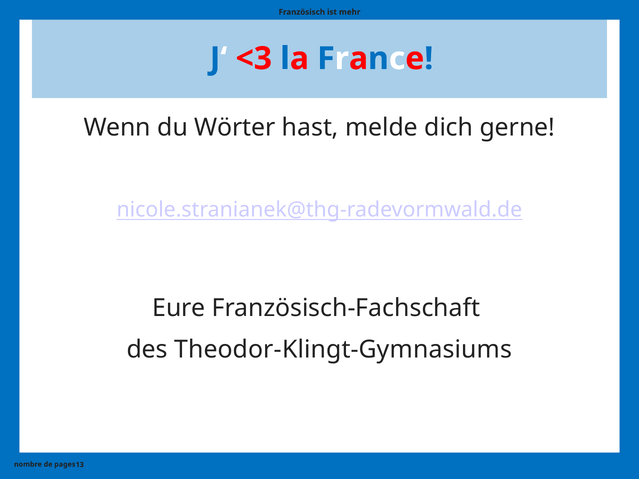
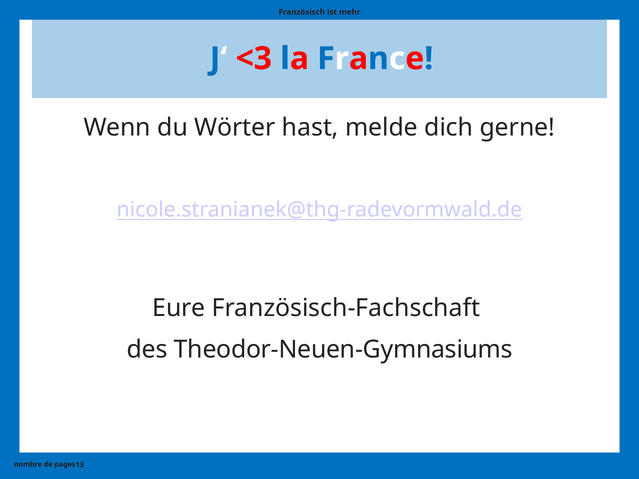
Theodor-Klingt-Gymnasiums: Theodor-Klingt-Gymnasiums -> Theodor-Neuen-Gymnasiums (343, 350)
